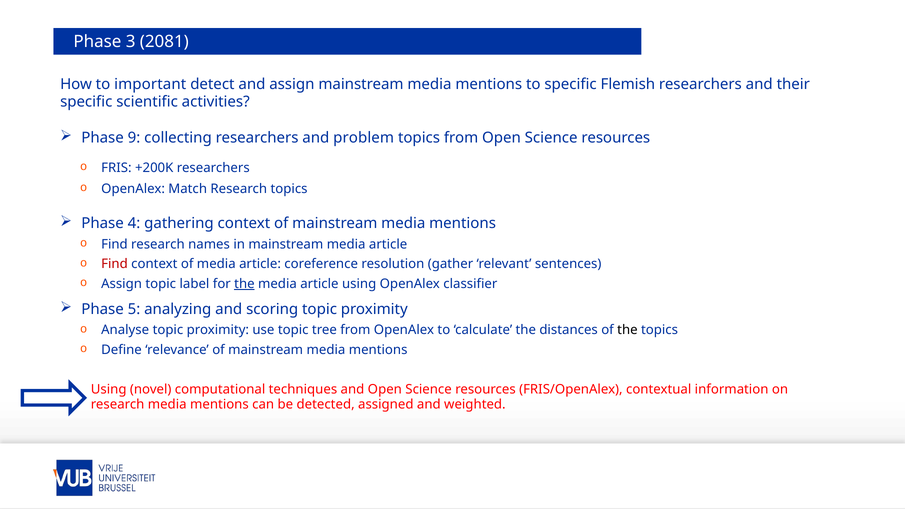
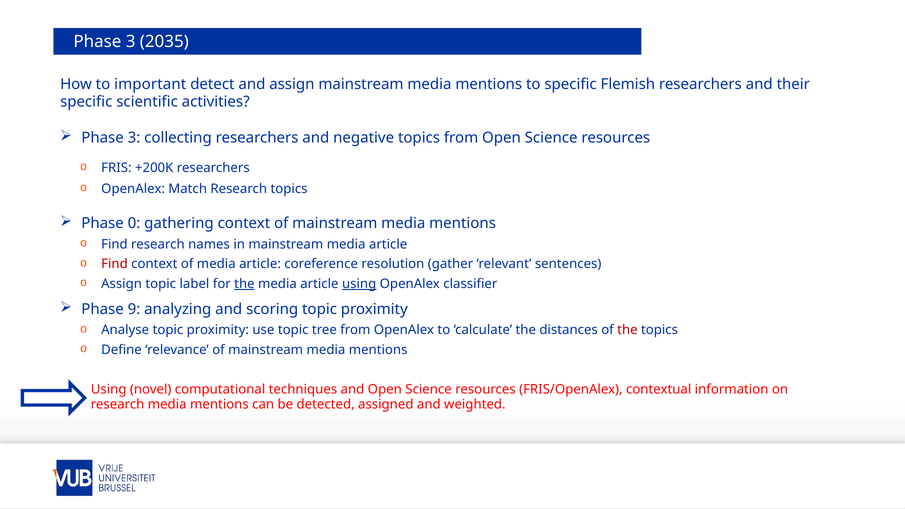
2081: 2081 -> 2035 (164, 42)
9: 9 -> 3 (134, 138)
problem: problem -> negative (364, 138)
4: 4 -> 0 (134, 224)
using underline: none -> present (359, 284)
5: 5 -> 9 (134, 309)
the colour: black -> red (627, 330)
